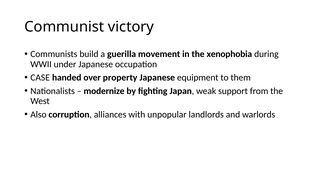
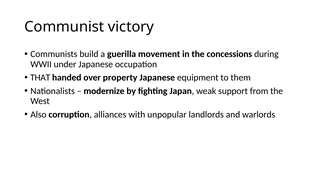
xenophobia: xenophobia -> concessions (229, 54)
CASE: CASE -> THAT (40, 78)
